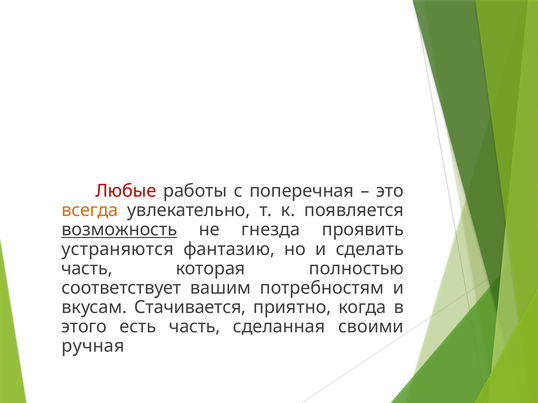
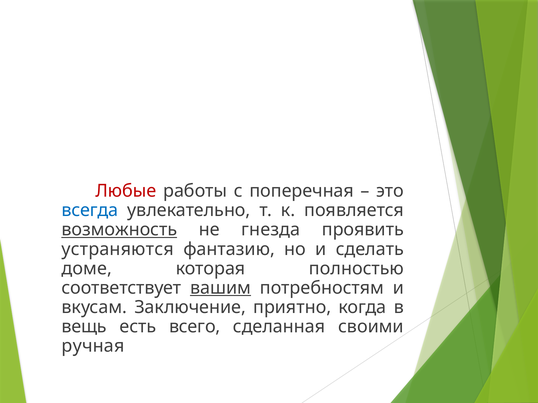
всегда colour: orange -> blue (90, 211)
часть: часть -> доме (87, 269)
вашим underline: none -> present (221, 288)
Стачивается: Стачивается -> Заключение (190, 307)
этого: этого -> вещь (84, 327)
есть часть: часть -> всего (195, 327)
